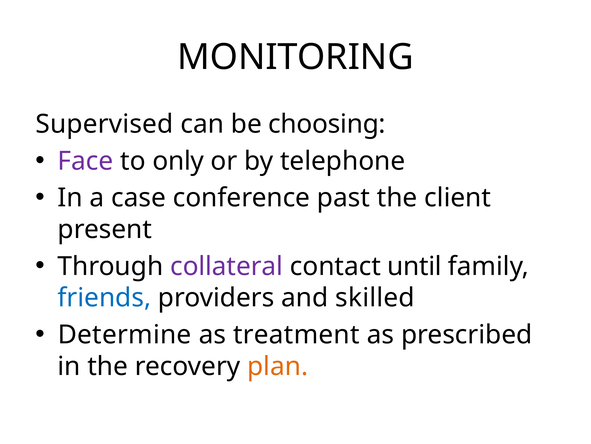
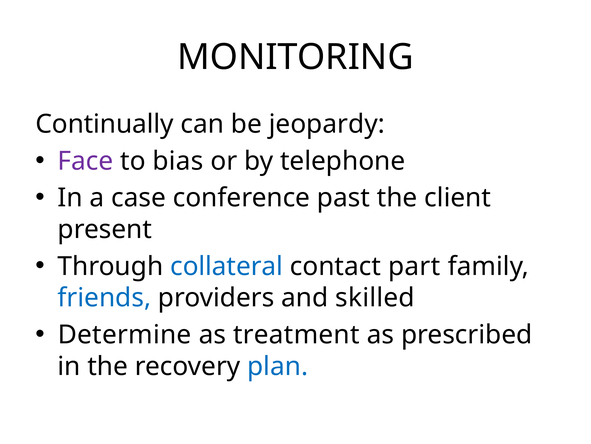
Supervised: Supervised -> Continually (105, 124)
choosing: choosing -> jeopardy (327, 124)
only: only -> bias (178, 161)
collateral colour: purple -> blue (227, 266)
until: until -> part (414, 266)
plan colour: orange -> blue (278, 366)
